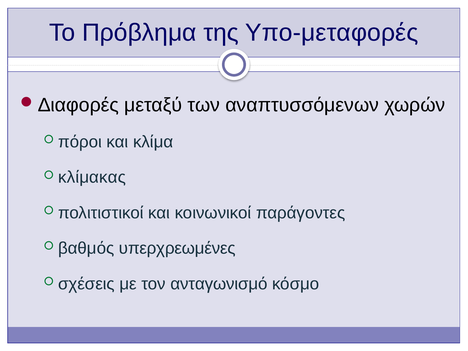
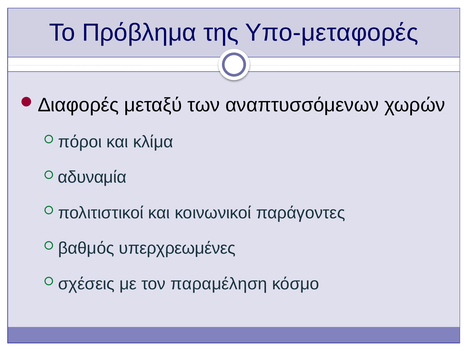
κλίμακας: κλίμακας -> αδυναμία (92, 177)
ανταγωνισμό: ανταγωνισμό -> παραμέληση (219, 284)
